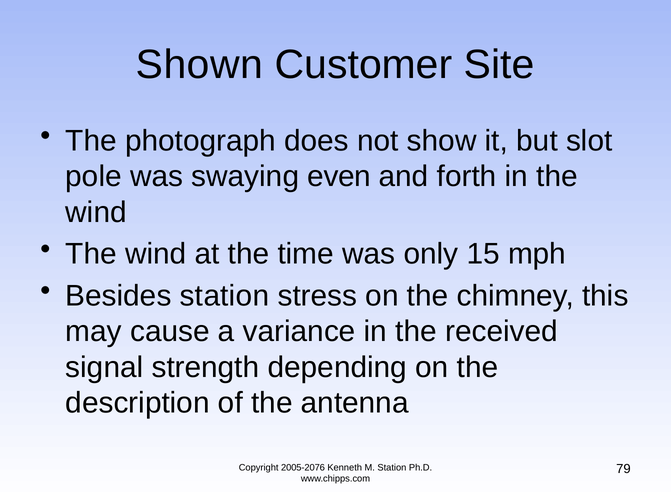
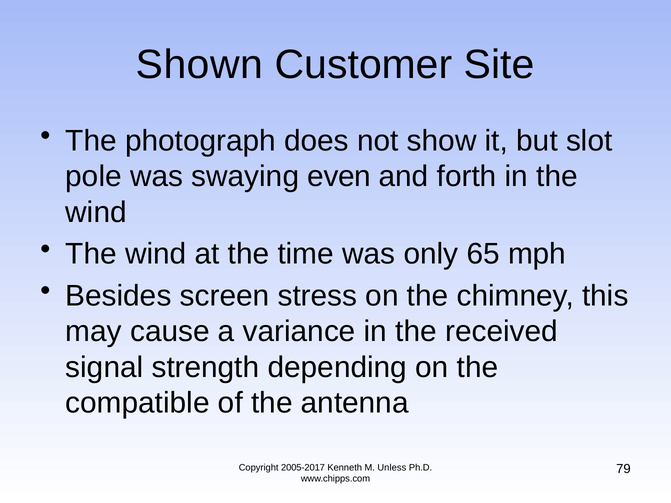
15: 15 -> 65 (483, 254)
Besides station: station -> screen (225, 296)
description: description -> compatible (138, 403)
2005-2076: 2005-2076 -> 2005-2017 (303, 468)
M Station: Station -> Unless (392, 468)
